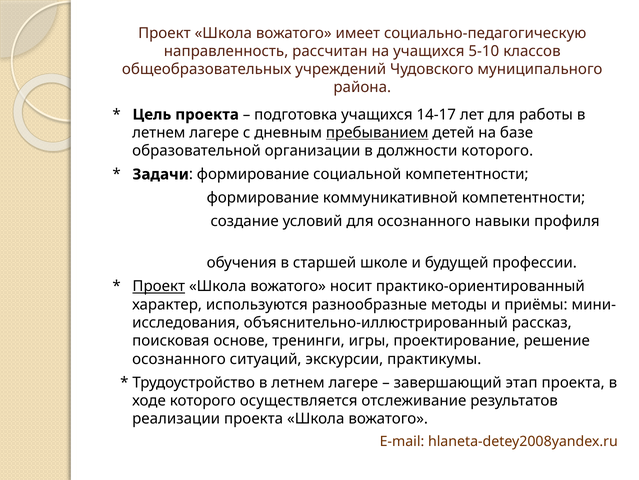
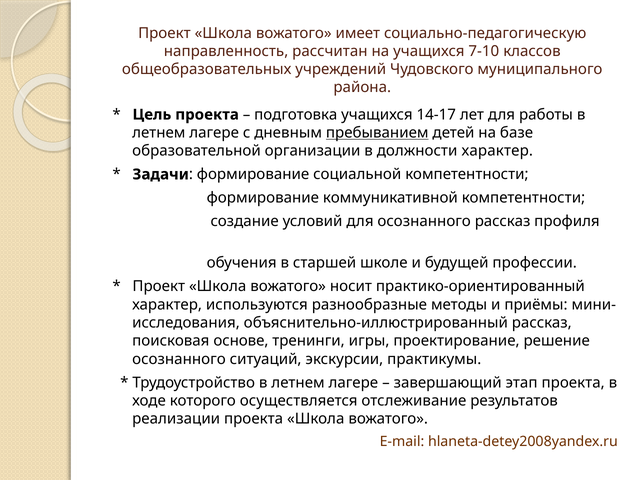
5-10: 5-10 -> 7-10 (484, 51)
должности которого: которого -> характер (497, 151)
осознанного навыки: навыки -> рассказ (503, 221)
Проект underline: present -> none (159, 286)
